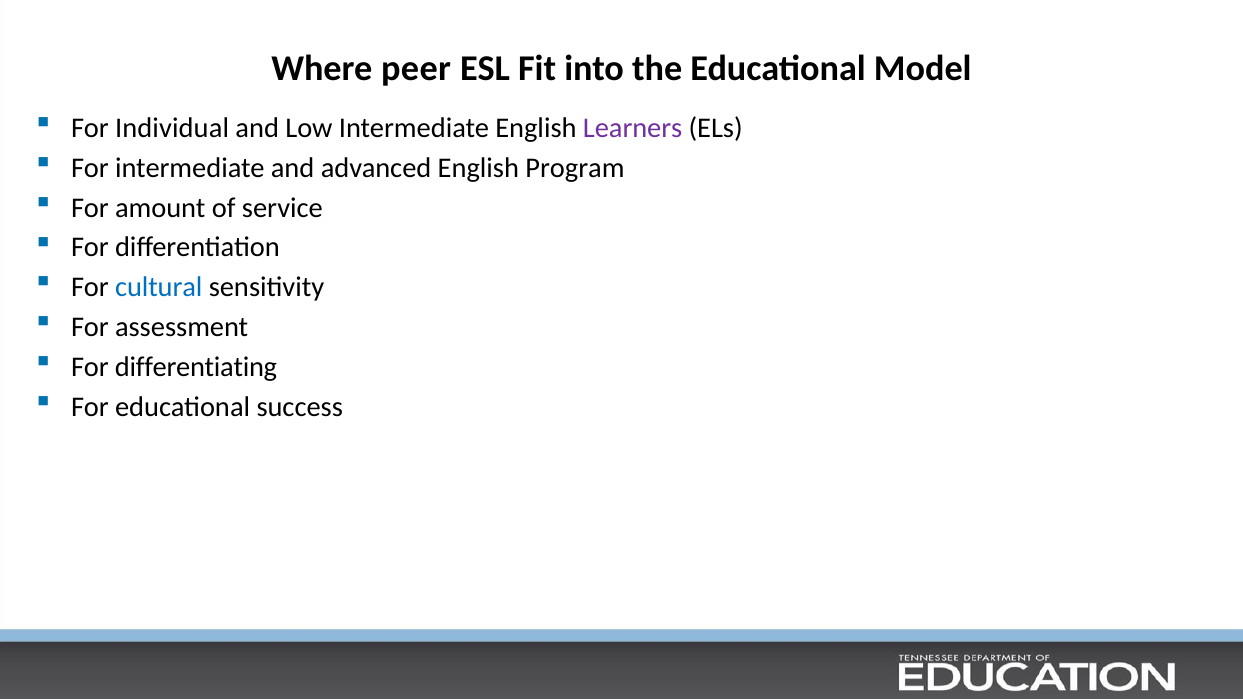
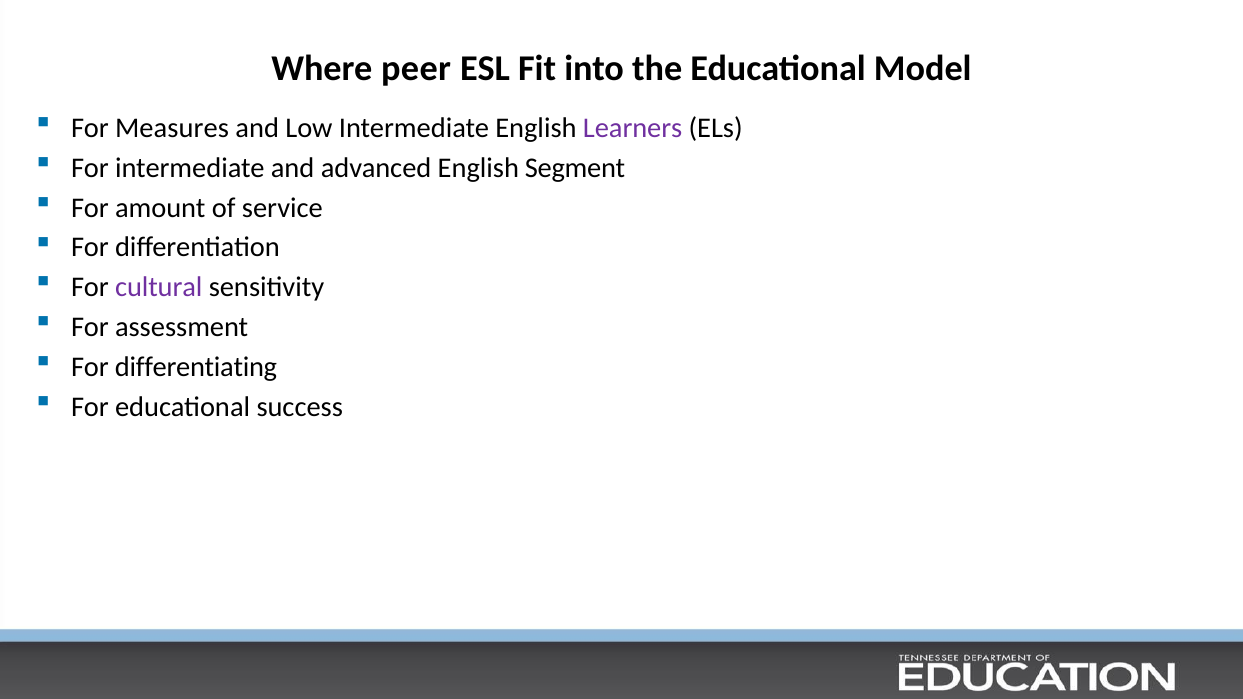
Individual: Individual -> Measures (172, 128)
Program: Program -> Segment (575, 168)
cultural colour: blue -> purple (159, 287)
